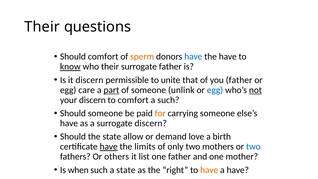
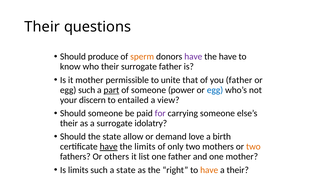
Should comfort: comfort -> produce (103, 57)
have colour: blue -> purple (193, 57)
know underline: present -> none (70, 67)
it discern: discern -> mother (89, 80)
egg care: care -> such (87, 90)
unlink: unlink -> power (181, 90)
not underline: present -> none (255, 90)
to comfort: comfort -> entailed (133, 100)
a such: such -> view (168, 100)
for colour: orange -> purple (160, 113)
have: have -> their (69, 123)
surrogate discern: discern -> idolatry (151, 123)
two colour: blue -> orange (253, 147)
Is when: when -> limits (78, 170)
a have: have -> their (238, 170)
